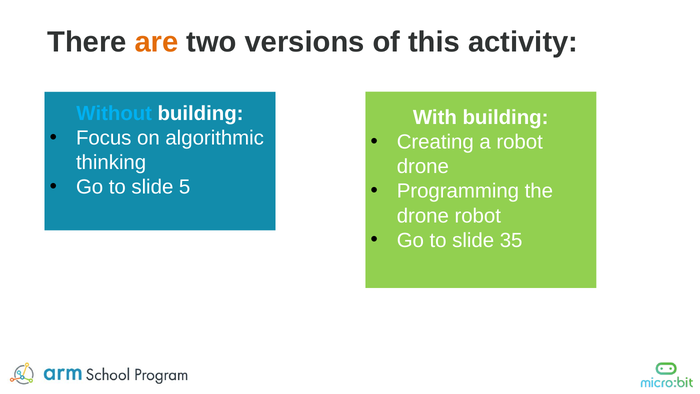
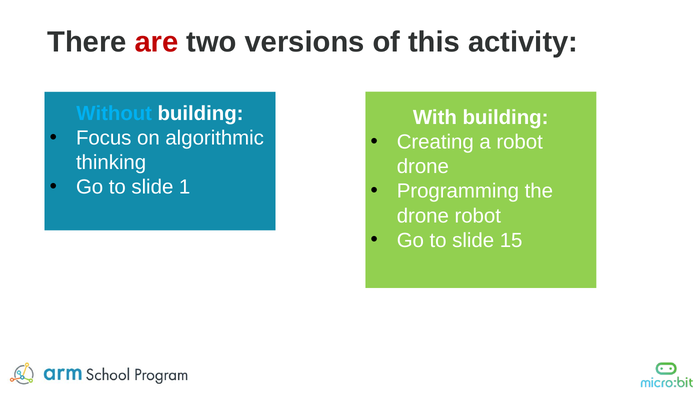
are colour: orange -> red (157, 42)
5: 5 -> 1 (185, 187)
35: 35 -> 15 (511, 240)
